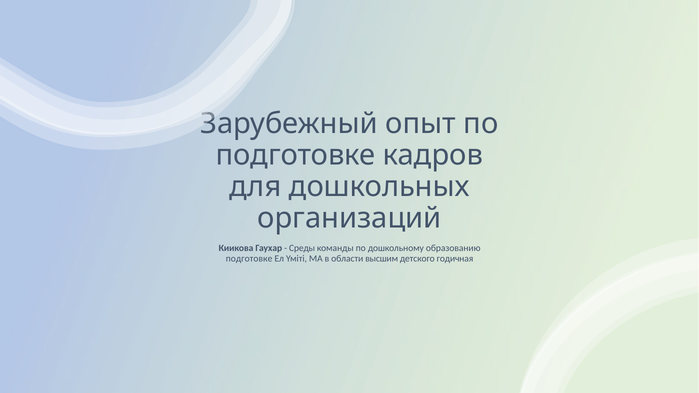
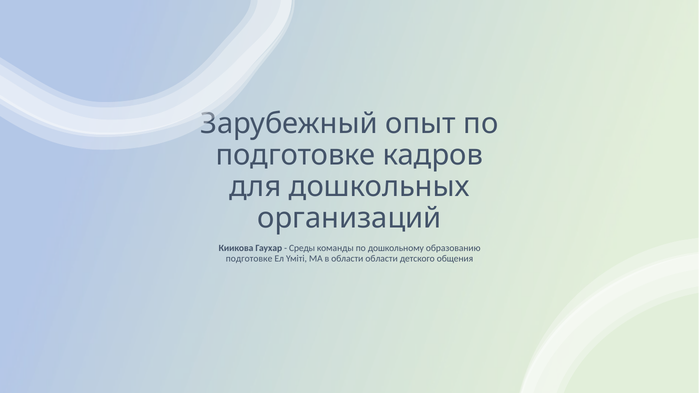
области высшим: высшим -> области (382, 259)
годичная: годичная -> общения (455, 259)
